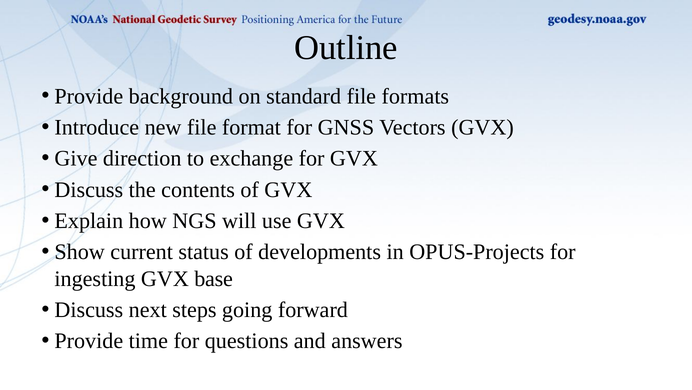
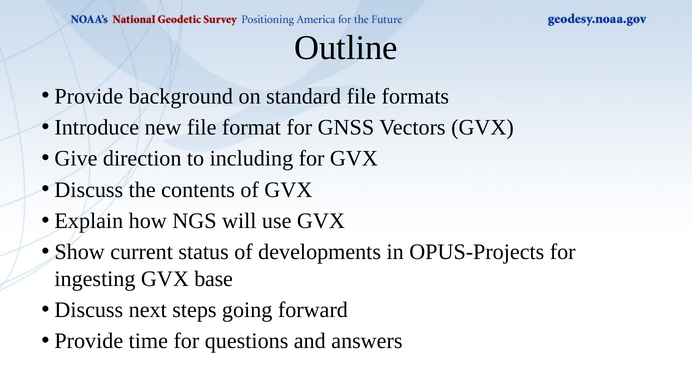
exchange: exchange -> including (251, 158)
